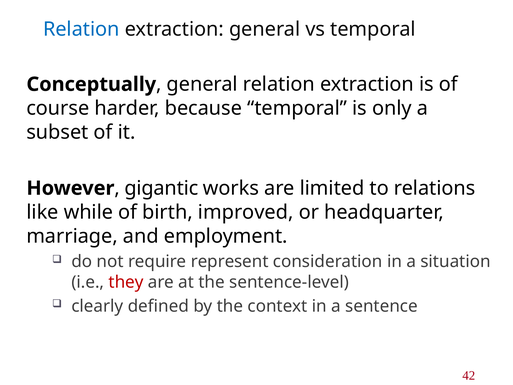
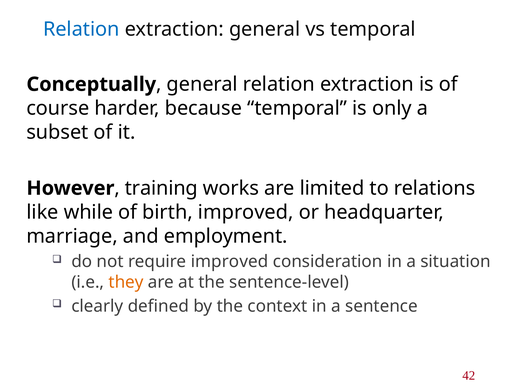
gigantic: gigantic -> training (161, 188)
require represent: represent -> improved (230, 261)
they colour: red -> orange (126, 282)
